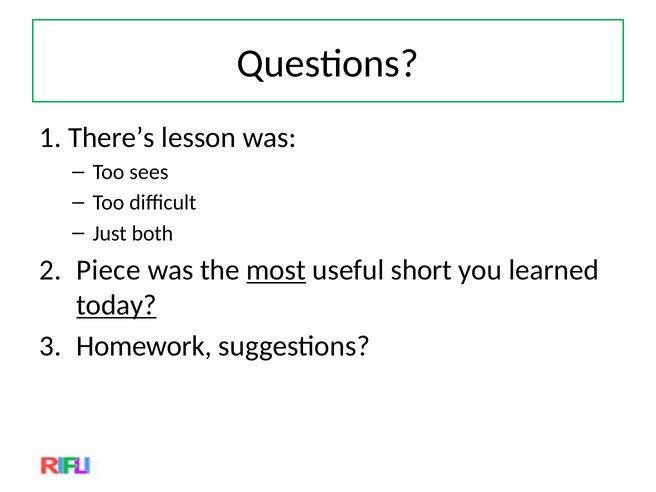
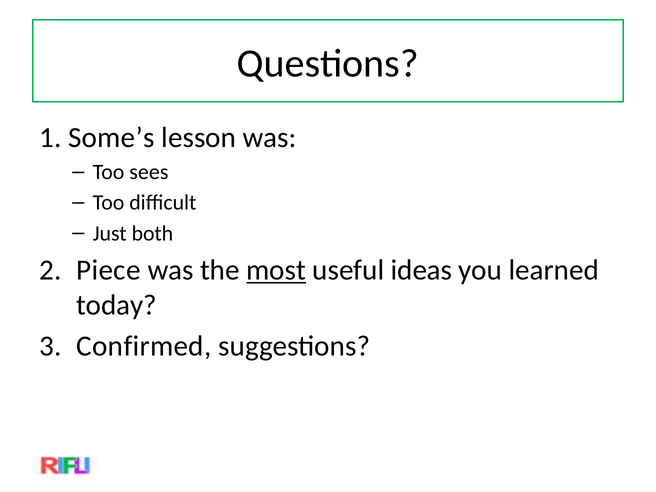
There’s: There’s -> Some’s (111, 138)
short: short -> ideas (421, 270)
today underline: present -> none (116, 305)
Homework: Homework -> Confirmed (144, 346)
